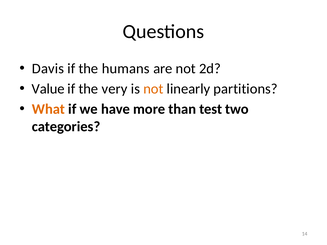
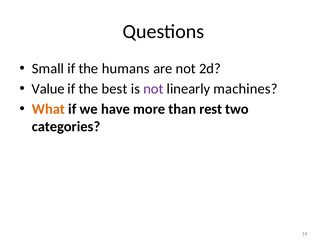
Davis: Davis -> Small (48, 69)
very: very -> best (115, 89)
not colour: orange -> purple (153, 89)
partitions: partitions -> machines (246, 89)
test: test -> rest (211, 109)
